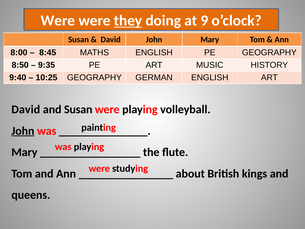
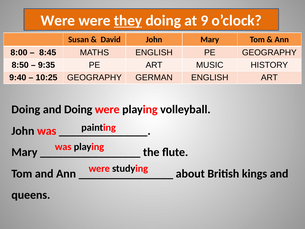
David: David -> Doing (26, 109)
and Susan: Susan -> Doing (78, 109)
John underline: present -> none (23, 131)
